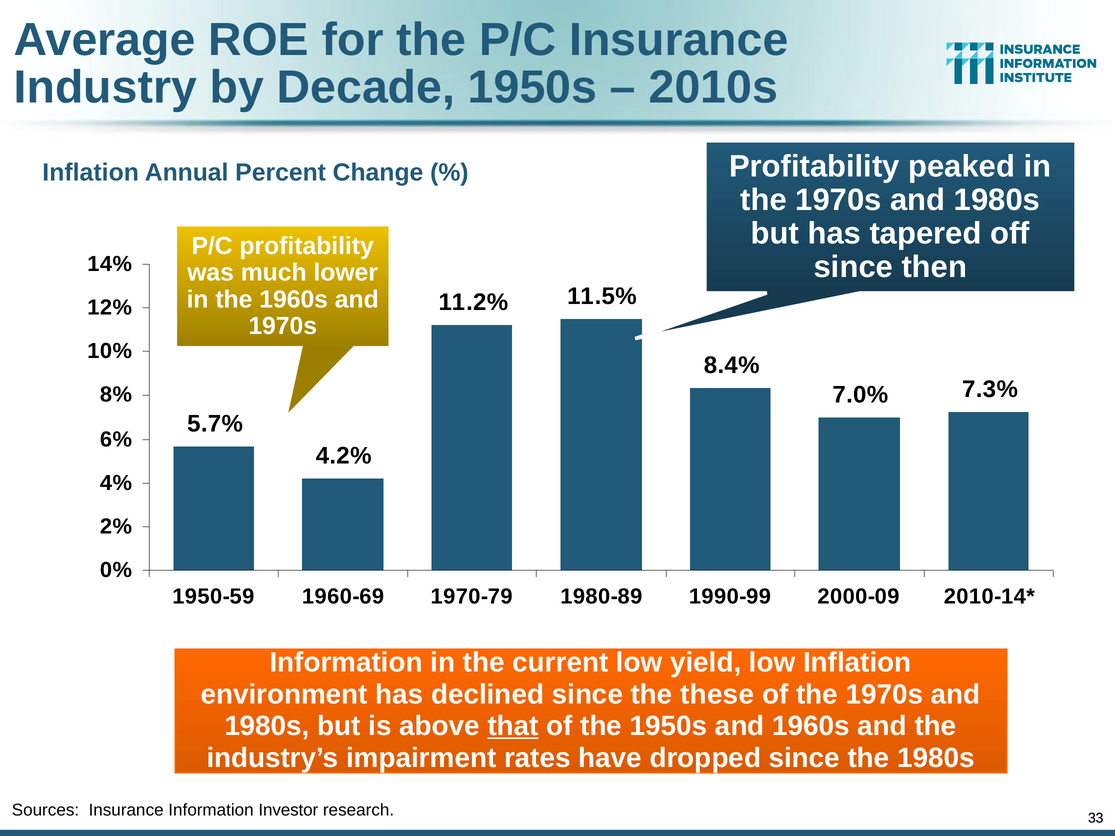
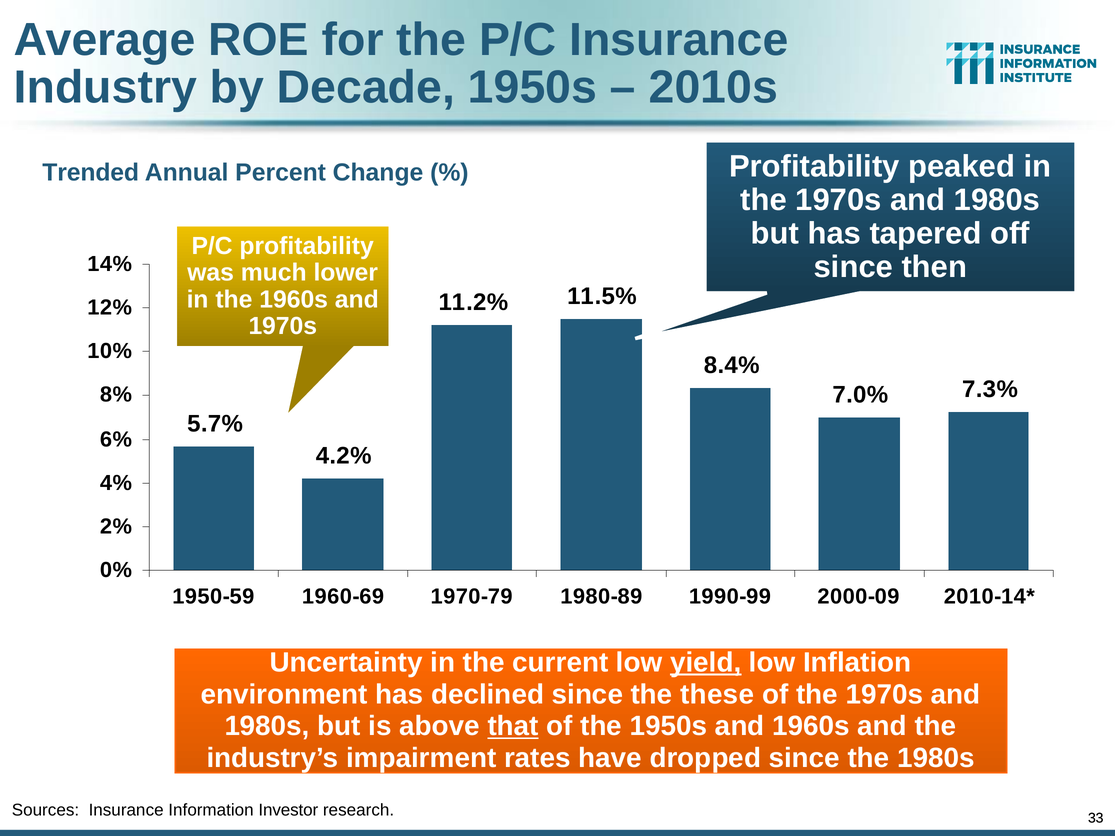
Inflation: Inflation -> Trended (91, 173)
Information: Information -> Uncertainty (346, 663)
yield underline: none -> present (706, 663)
